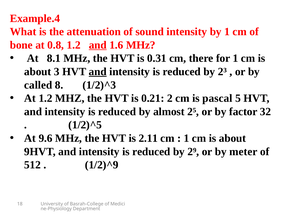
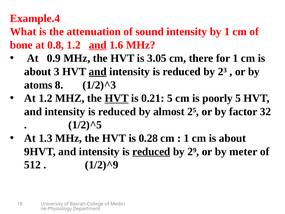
8.1: 8.1 -> 0.9 (54, 58)
0.31: 0.31 -> 3.05 (157, 58)
called: called -> atoms (38, 85)
HVT underline: none -> present (117, 98)
0.21 2: 2 -> 5 (170, 98)
pascal: pascal -> poorly (217, 98)
9.6: 9.6 -> 1.3 (46, 138)
2.11: 2.11 -> 0.28 (148, 138)
reduced underline: none -> present (151, 151)
